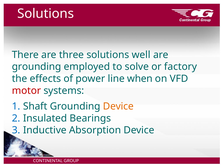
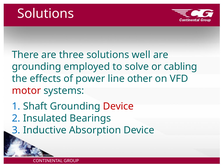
factory: factory -> cabling (181, 67)
when: when -> other (140, 79)
Device colour: orange -> red (118, 106)
